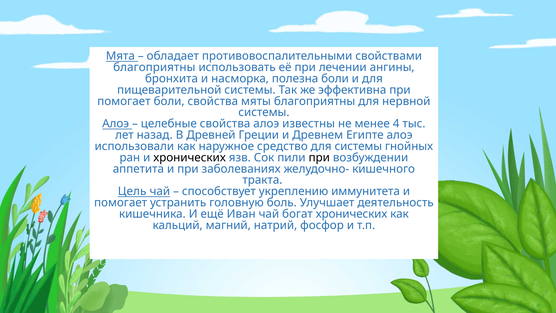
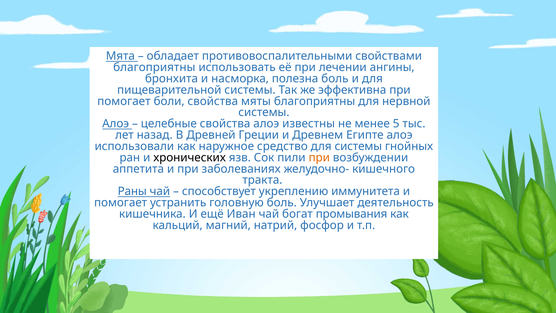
полезна боли: боли -> боль (335, 79)
4: 4 -> 5 (396, 124)
при colour: black -> orange (319, 157)
Цель: Цель -> Раны (132, 191)
богат хронических: хронических -> промывания (352, 214)
